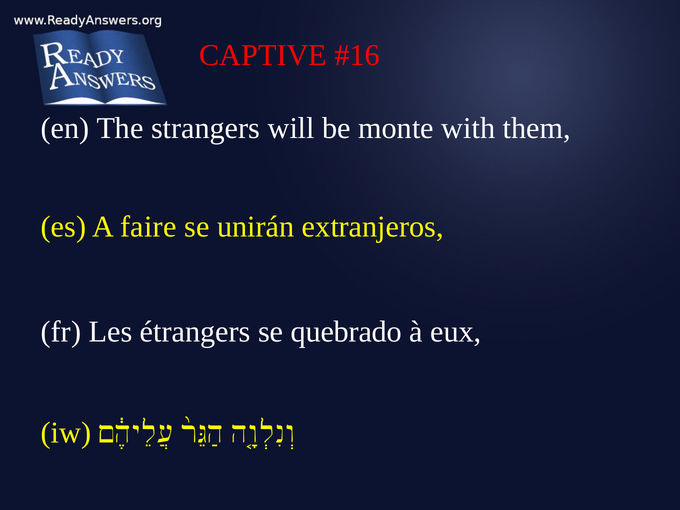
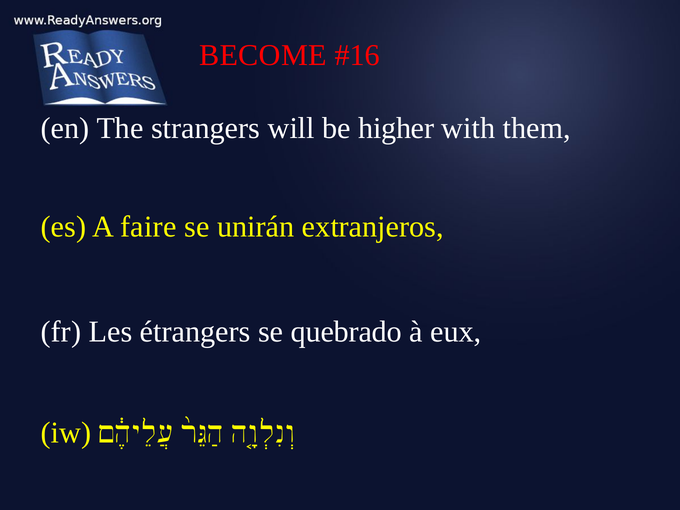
CAPTIVE: CAPTIVE -> BECOME (263, 55)
monte: monte -> higher (396, 128)
